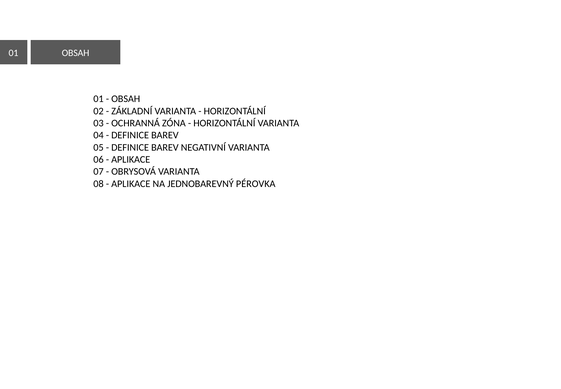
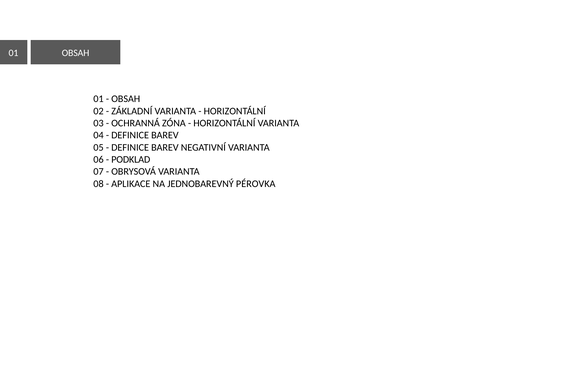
APLIKACE: APLIKACE -> PODKLAD (131, 159)
